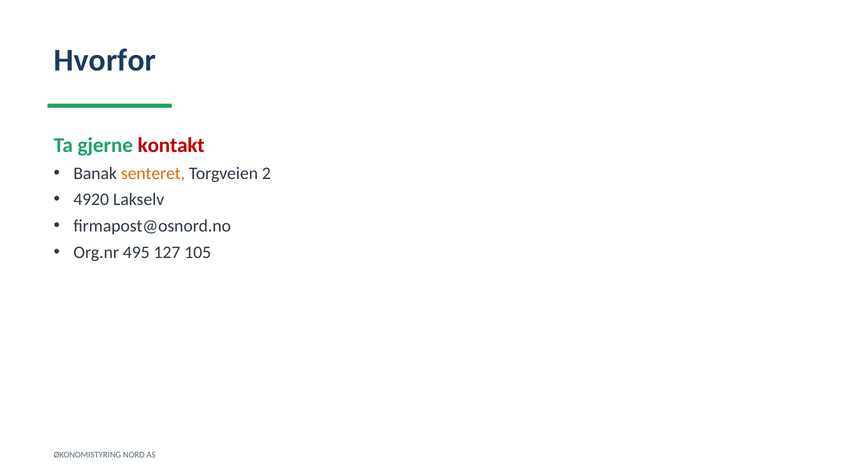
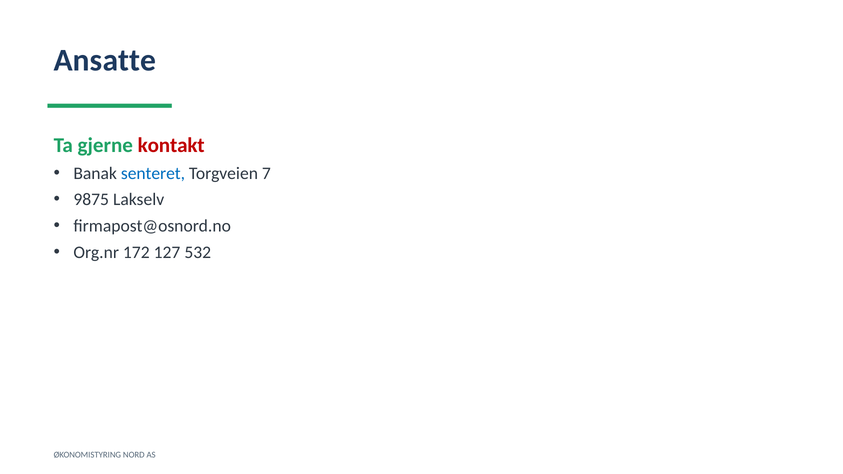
Hvorfor: Hvorfor -> Ansatte (105, 60)
senteret colour: orange -> blue (153, 173)
2: 2 -> 7 (266, 173)
4920: 4920 -> 9875 (91, 200)
495: 495 -> 172 (136, 252)
105: 105 -> 532 (198, 252)
